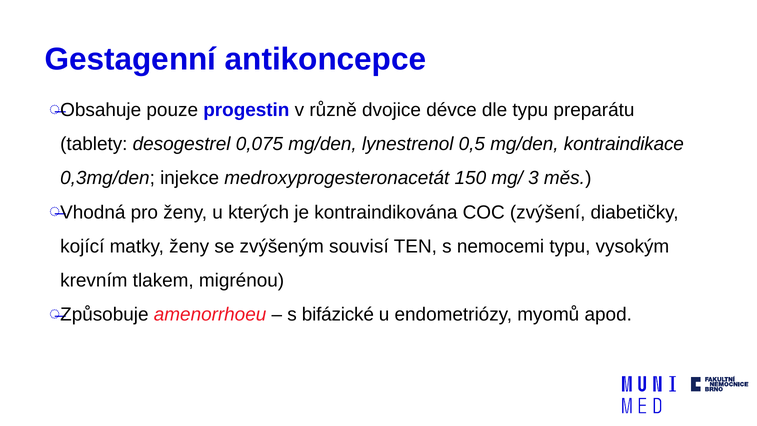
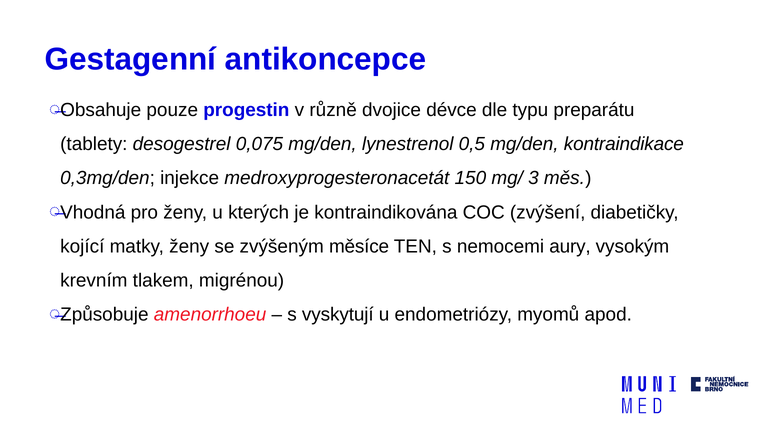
souvisí: souvisí -> měsíce (359, 246)
nemocemi typu: typu -> aury (570, 246)
bifázické: bifázické -> vyskytují (338, 314)
